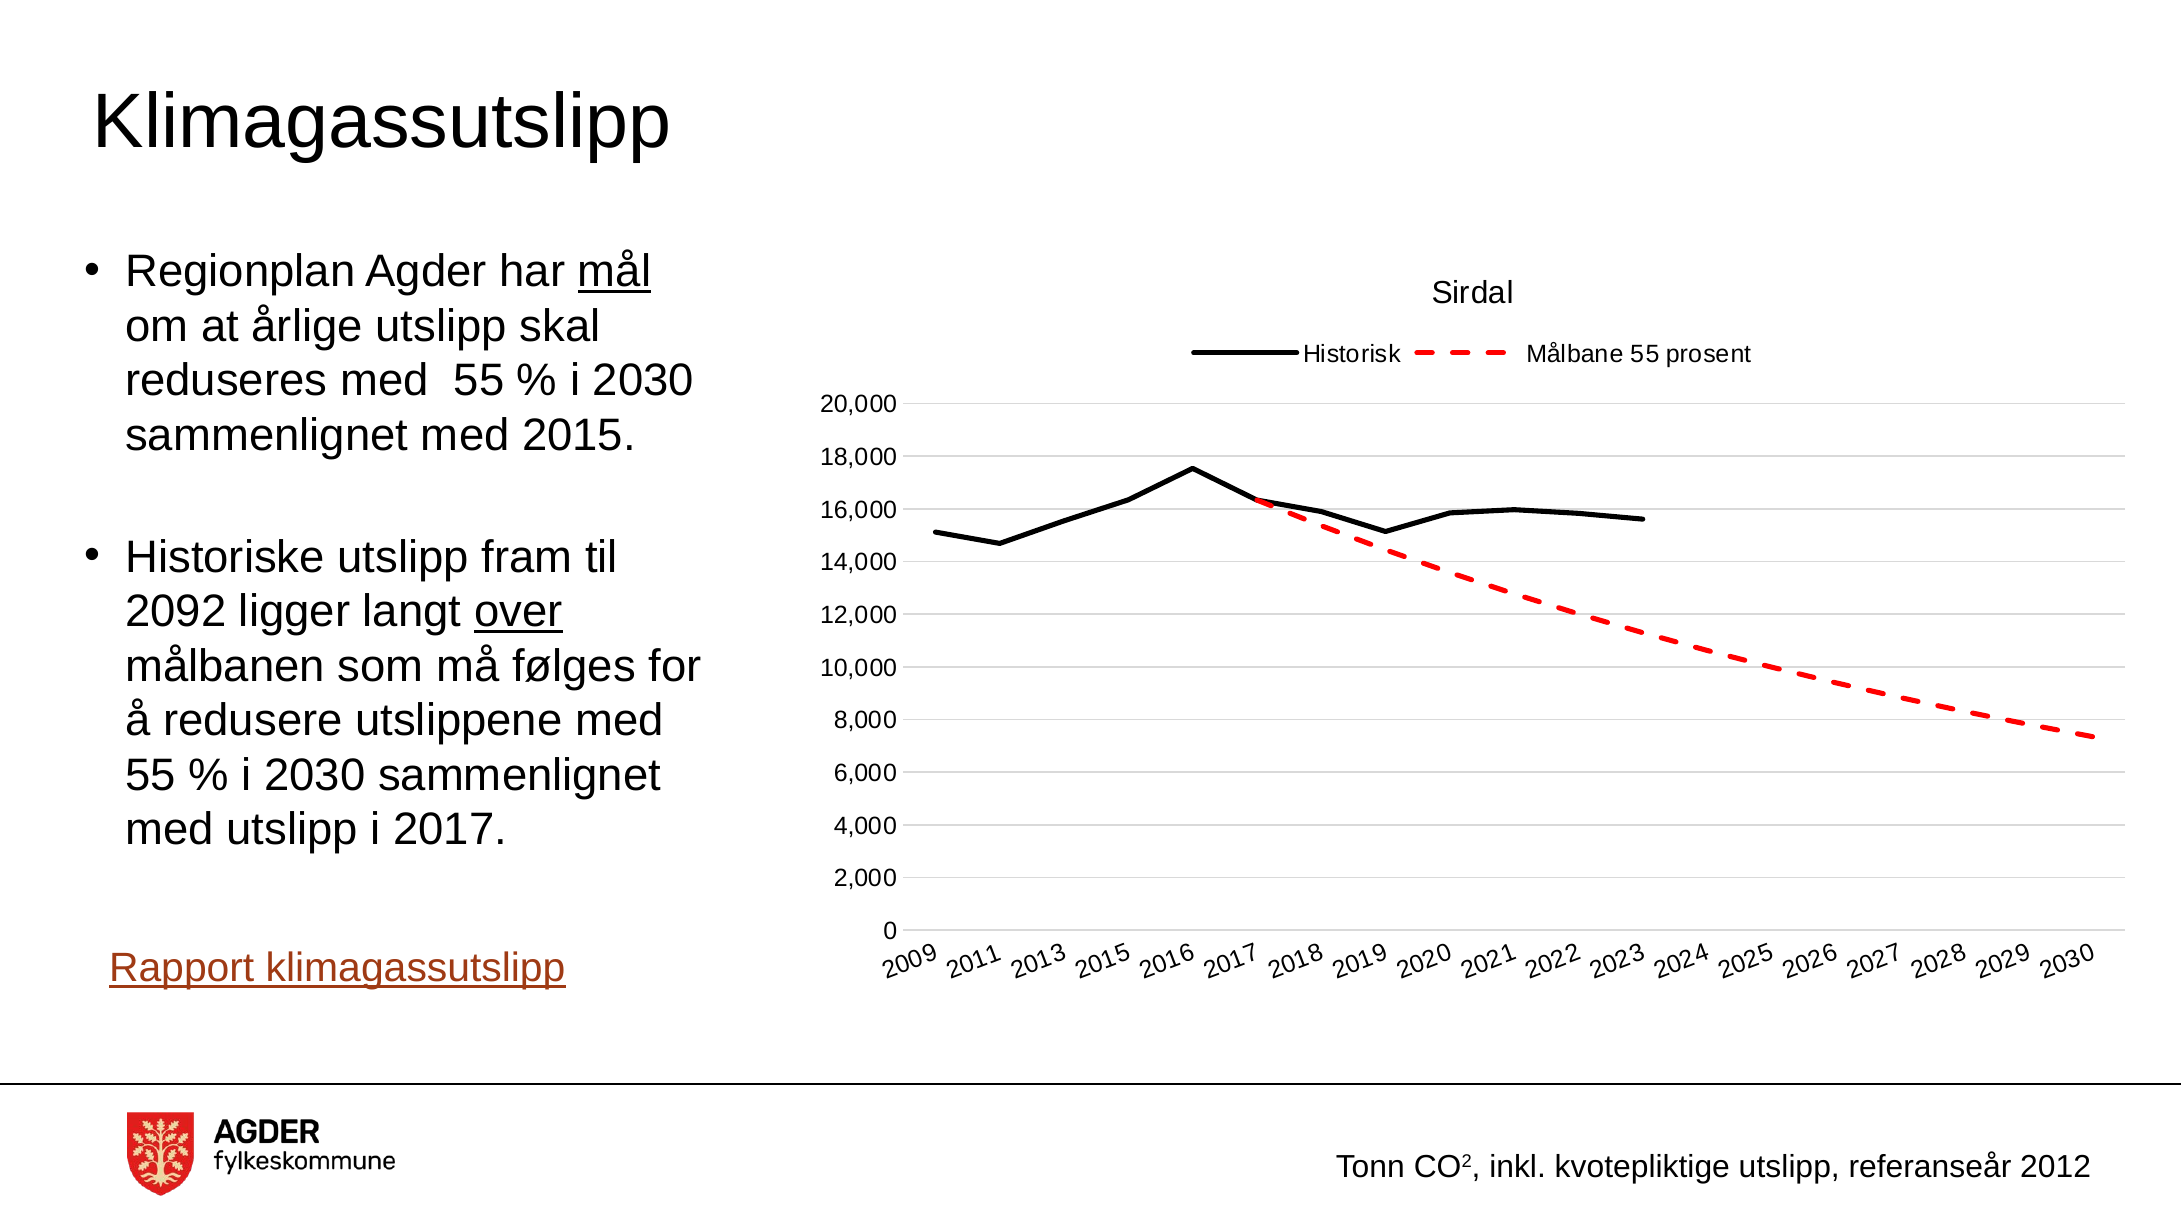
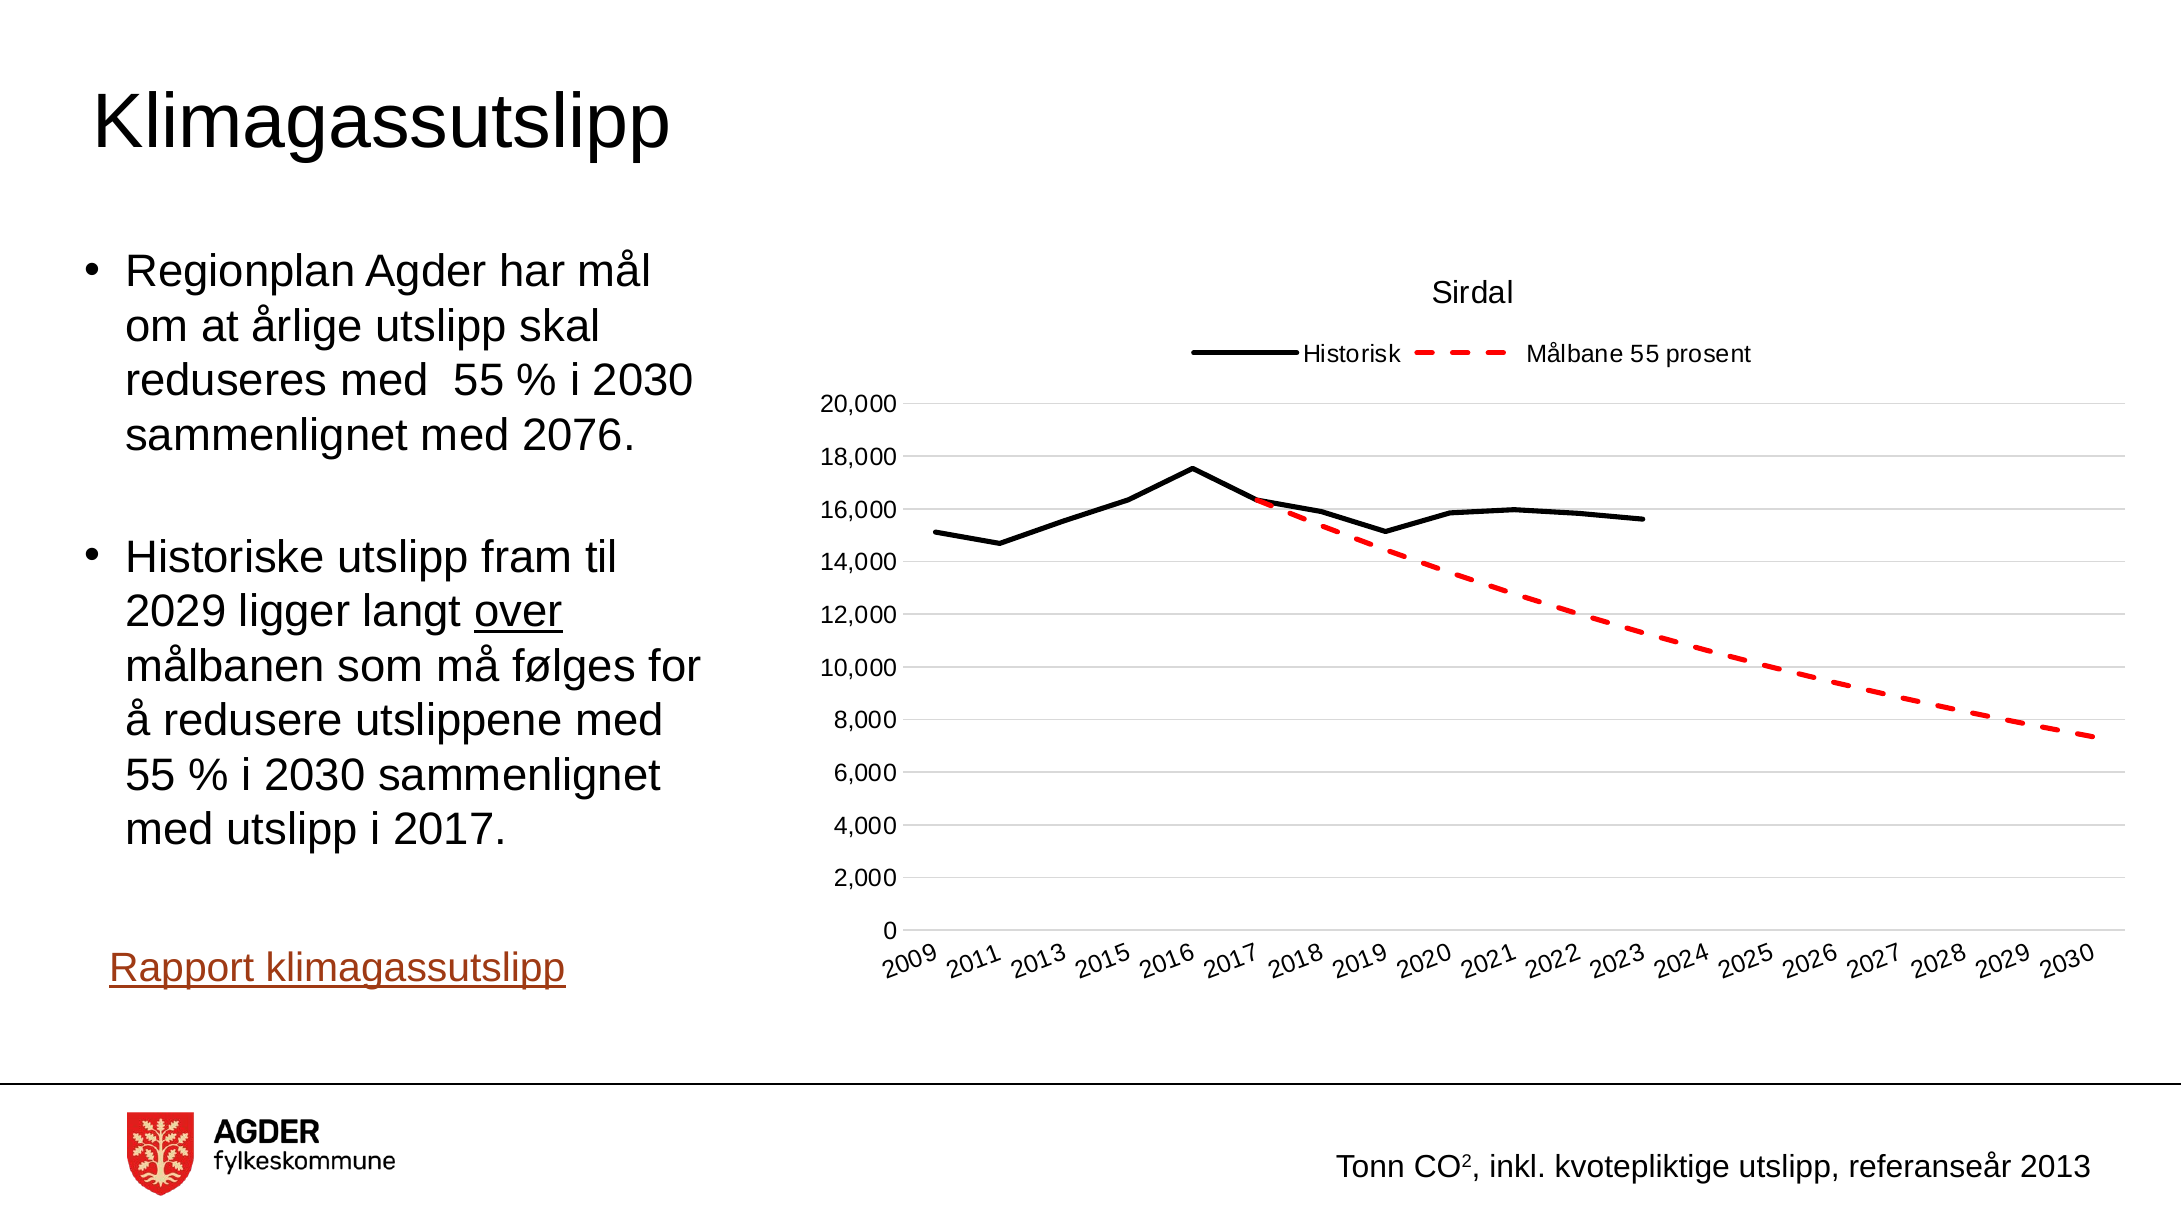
mål underline: present -> none (614, 272)
2015: 2015 -> 2076 (579, 435)
2092: 2092 -> 2029 (176, 612)
2012: 2012 -> 2013 (2056, 1167)
